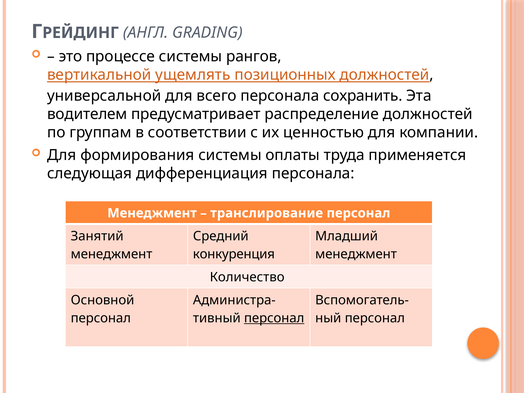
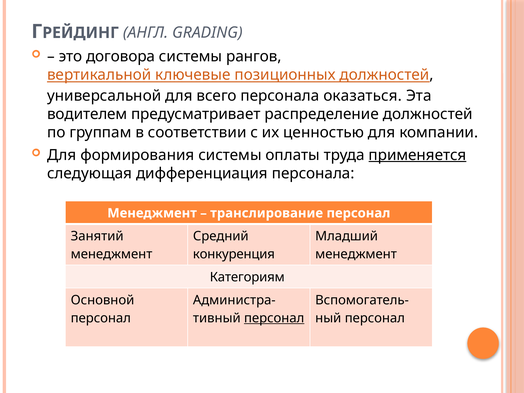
процессе: процессе -> договора (121, 56)
ущемлять: ущемлять -> ключевые (193, 75)
сохранить: сохранить -> оказаться (363, 96)
применяется underline: none -> present (417, 155)
Количество: Количество -> Категориям (247, 277)
